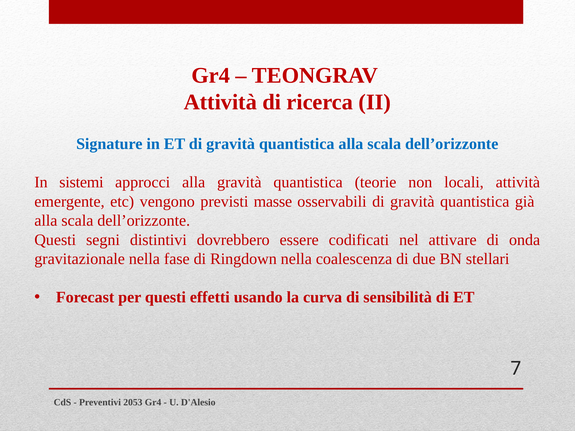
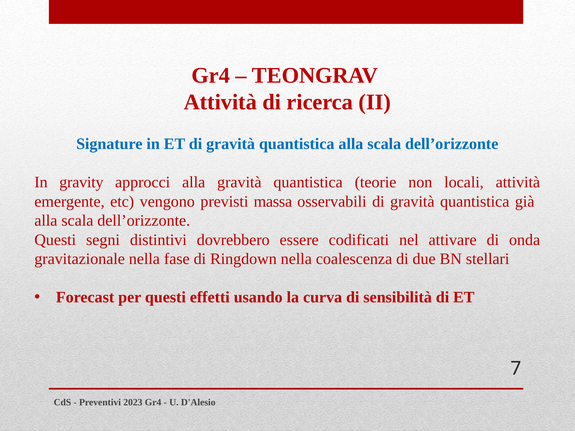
sistemi: sistemi -> gravity (81, 182)
masse: masse -> massa (273, 202)
2053: 2053 -> 2023 (133, 403)
